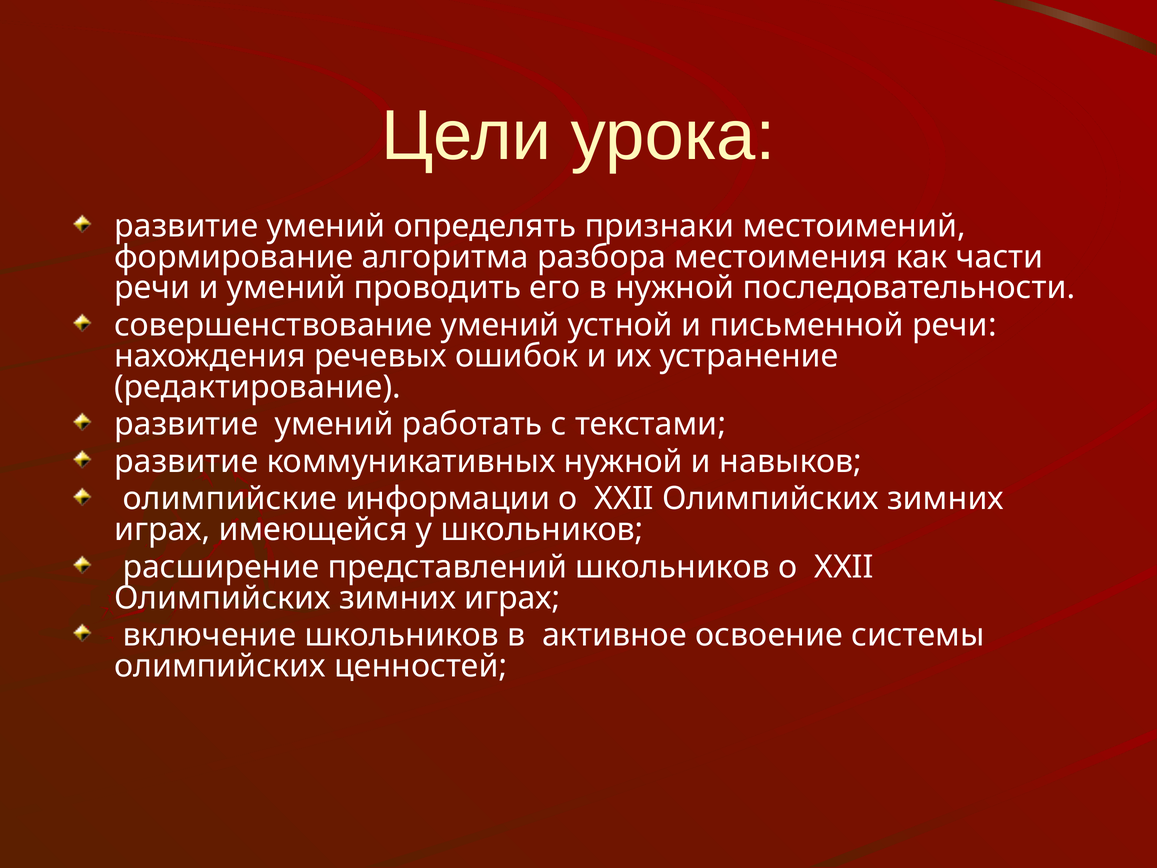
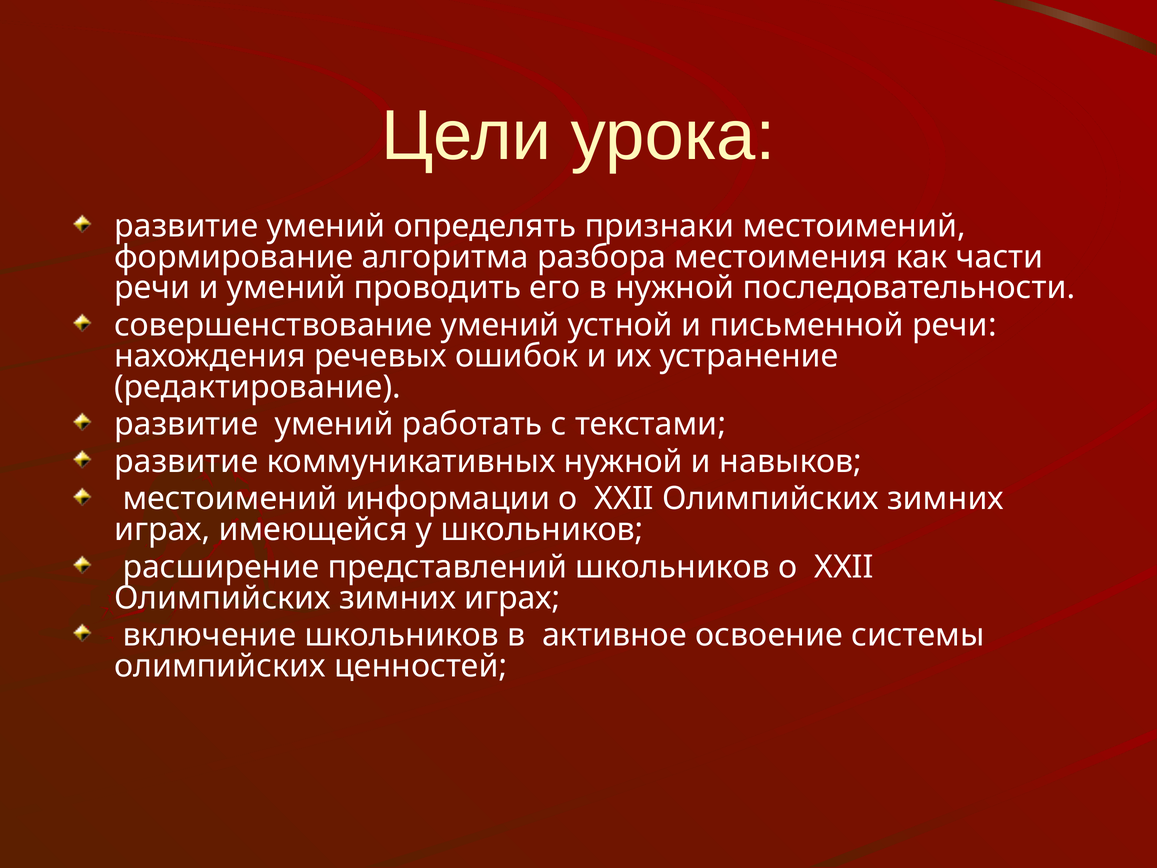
олимпийские: олимпийские -> местоимений (230, 499)
